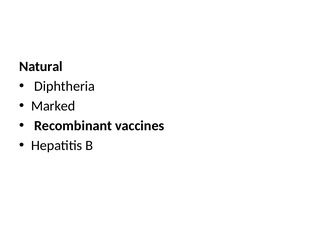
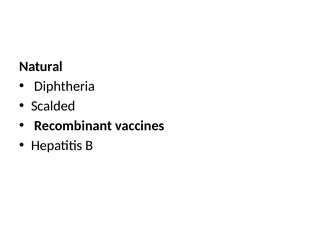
Marked: Marked -> Scalded (53, 106)
